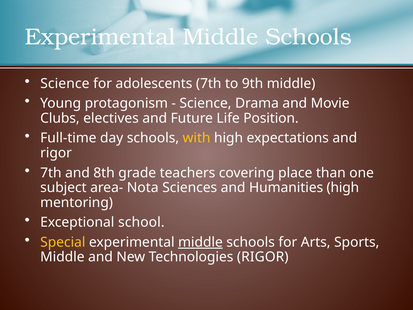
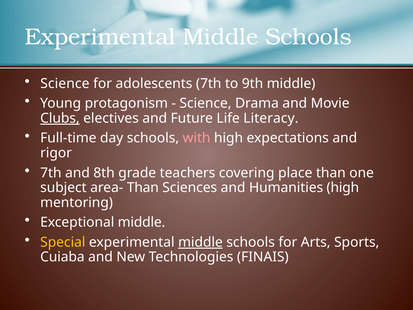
Clubs underline: none -> present (60, 118)
Position: Position -> Literacy (271, 118)
with colour: yellow -> pink (197, 138)
area- Nota: Nota -> Than (143, 188)
Exceptional school: school -> middle (141, 222)
Middle: Middle -> Cuiaba (62, 257)
Technologies RIGOR: RIGOR -> FINAIS (263, 257)
